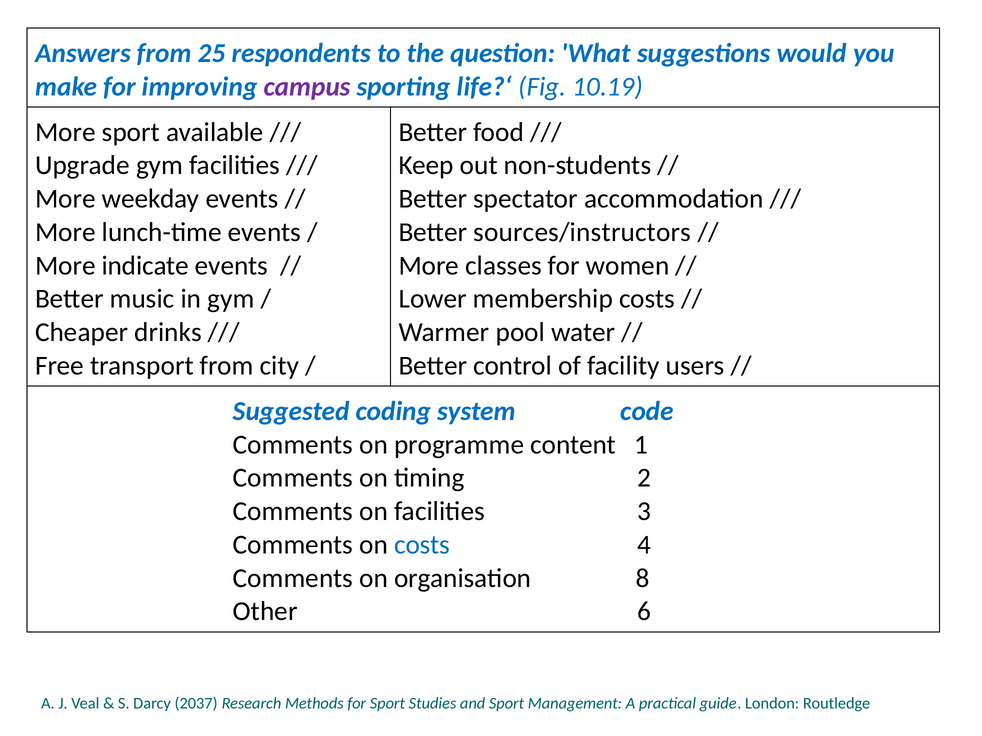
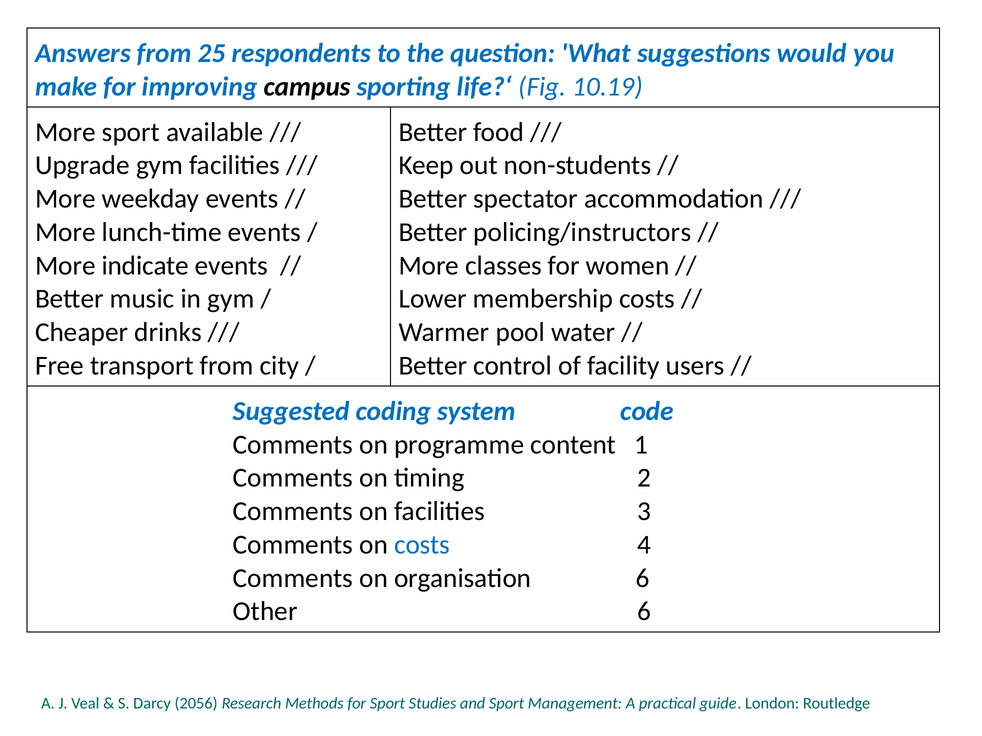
campus colour: purple -> black (307, 87)
sources/instructors: sources/instructors -> policing/instructors (582, 232)
organisation 8: 8 -> 6 (643, 578)
2037: 2037 -> 2056 (196, 704)
